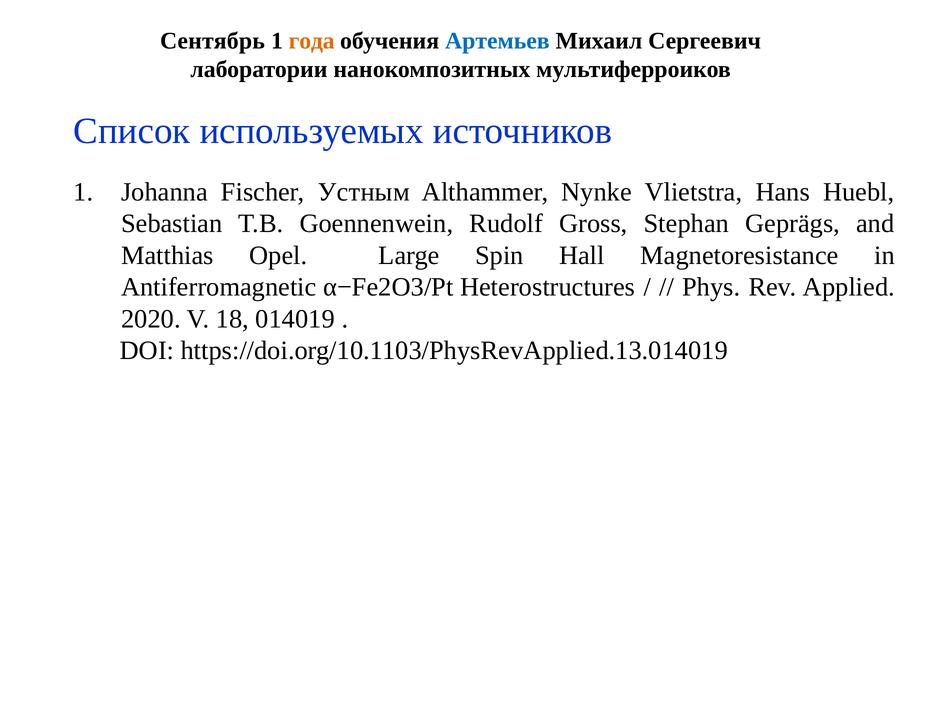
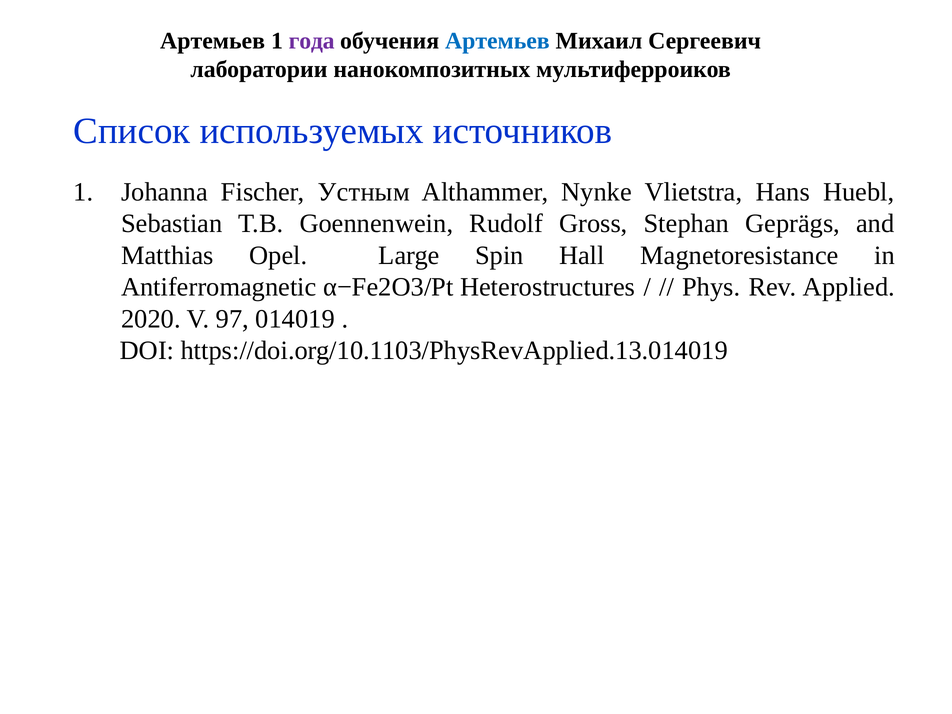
Сентябрь: Сентябрь -> Артемьев (213, 41)
года colour: orange -> purple (312, 41)
18: 18 -> 97 (232, 319)
